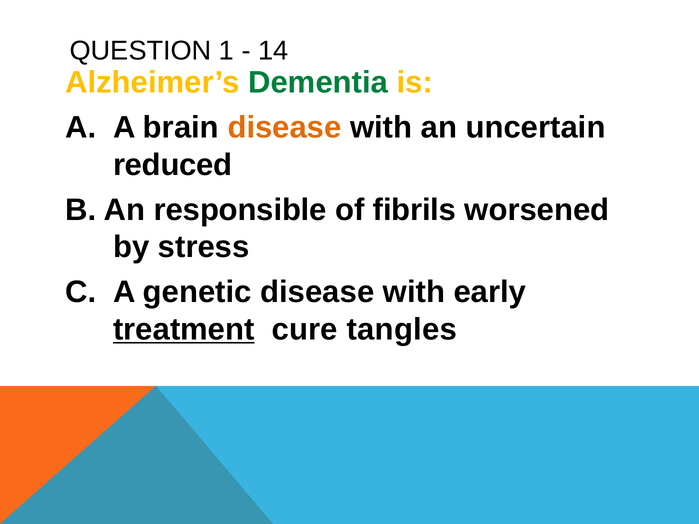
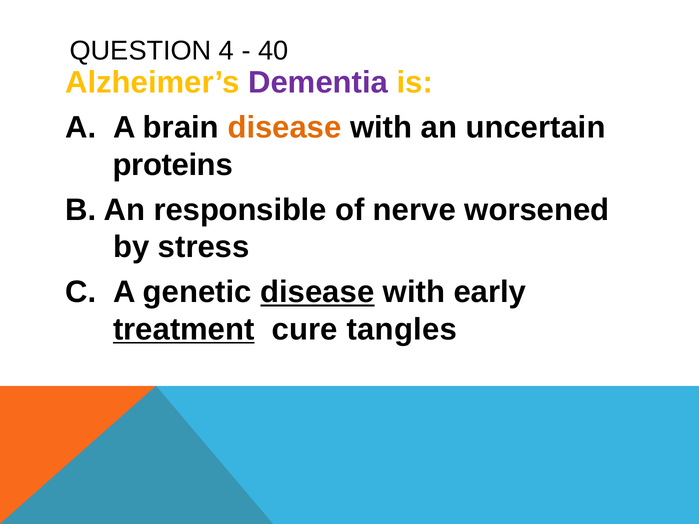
1: 1 -> 4 (227, 51)
14: 14 -> 40 (273, 51)
Dementia colour: green -> purple (318, 83)
reduced: reduced -> proteins (173, 165)
fibrils: fibrils -> nerve (414, 210)
disease underline: none -> present (317, 292)
